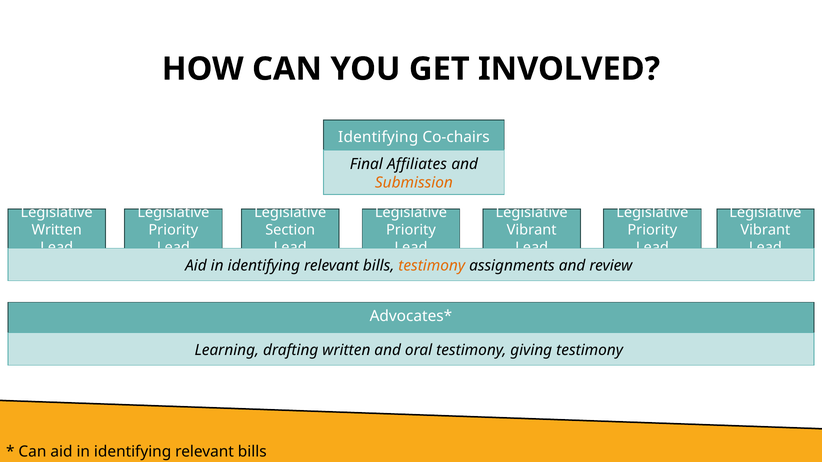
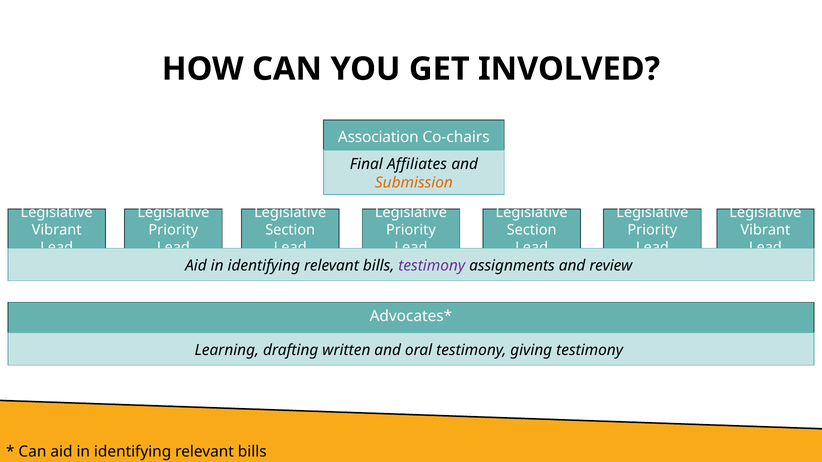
Identifying: Identifying -> Association (378, 137)
Written: Written -> Vibrant (57, 230)
Vibrant: Vibrant -> Section (532, 230)
testimony colour: orange -> purple (432, 266)
